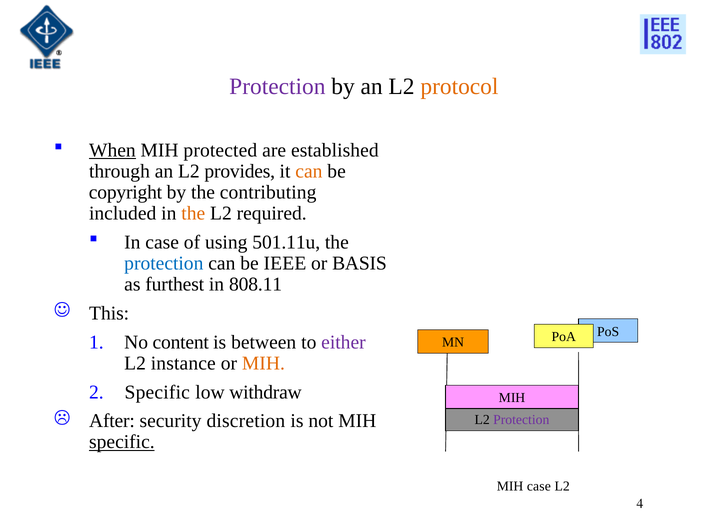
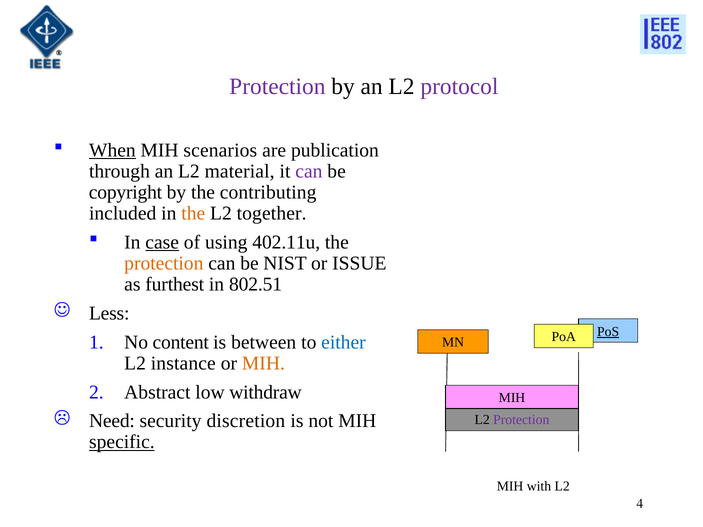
protocol colour: orange -> purple (459, 86)
protected: protected -> scenarios (220, 150)
established: established -> publication (335, 150)
provides: provides -> material (240, 171)
can colour: orange -> purple (309, 171)
required: required -> together (272, 213)
case underline: none -> present (162, 242)
501.11u: 501.11u -> 402.11u (286, 242)
protection colour: blue -> orange (164, 263)
IEEE: IEEE -> NIST (285, 263)
BASIS: BASIS -> ISSUE (359, 263)
808.11: 808.11 -> 802.51 (256, 284)
This: This -> Less (109, 313)
PoS underline: none -> present (608, 332)
either colour: purple -> blue (343, 342)
Specific: Specific -> Abstract (157, 392)
After: After -> Need (112, 421)
MIH case: case -> with (539, 487)
